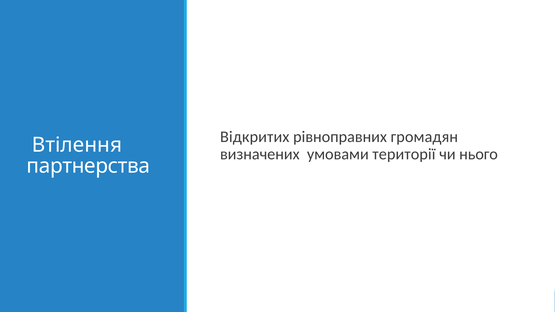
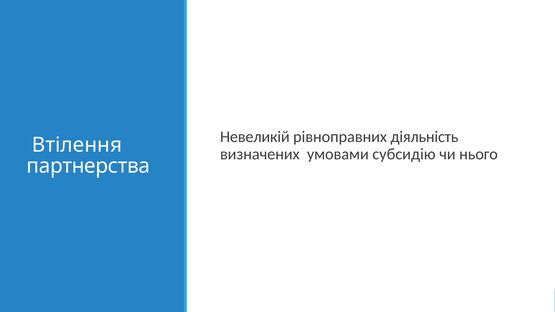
Відкритих: Відкритих -> Невеликій (255, 137)
громадян: громадян -> діяльність (424, 137)
території: території -> субсидію (404, 154)
